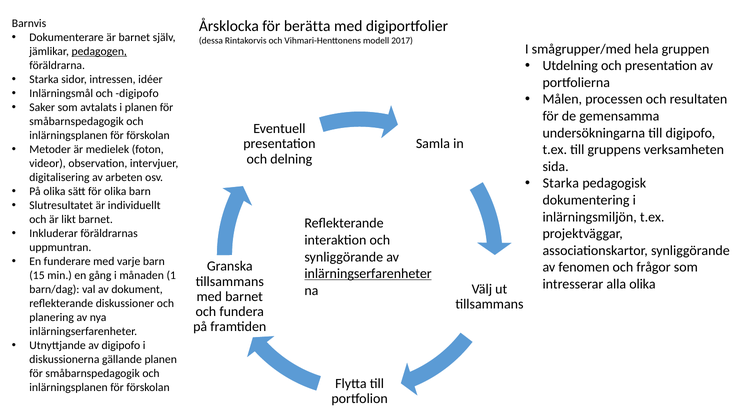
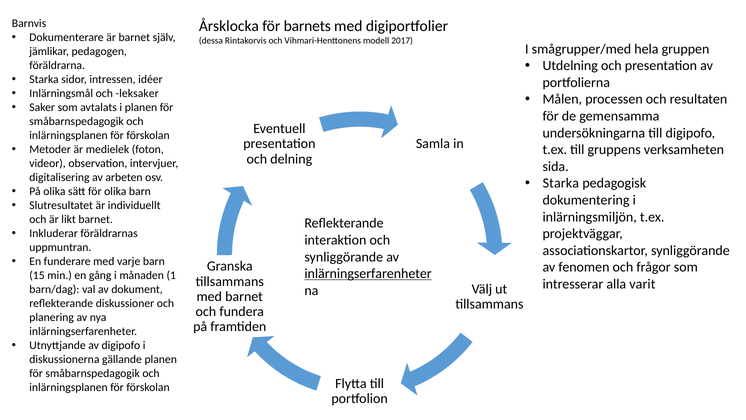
berätta: berätta -> barnets (307, 26)
pedagogen underline: present -> none (99, 51)
och digipofo: digipofo -> leksaker (137, 93)
alla olika: olika -> varit (642, 284)
